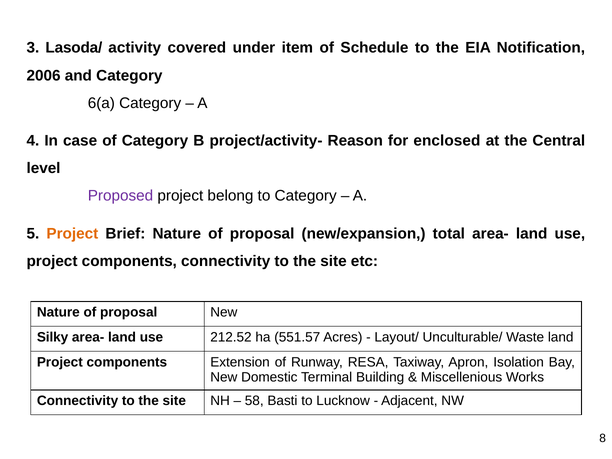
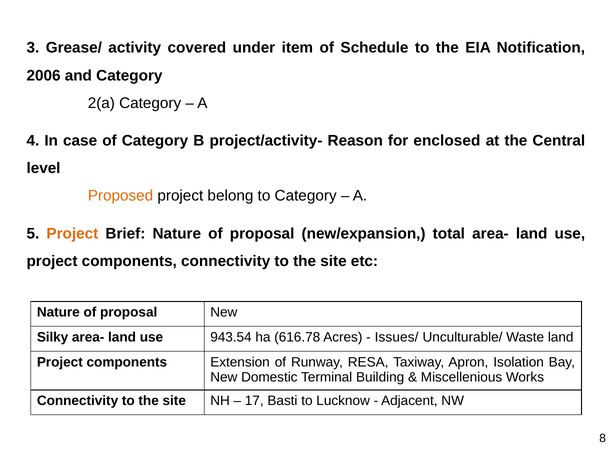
Lasoda/: Lasoda/ -> Grease/ (74, 48)
6(a: 6(a -> 2(a (101, 103)
Proposed colour: purple -> orange (120, 196)
212.52: 212.52 -> 943.54 (231, 337)
551.57: 551.57 -> 616.78 (297, 337)
Layout/: Layout/ -> Issues/ (397, 337)
58: 58 -> 17 (254, 401)
